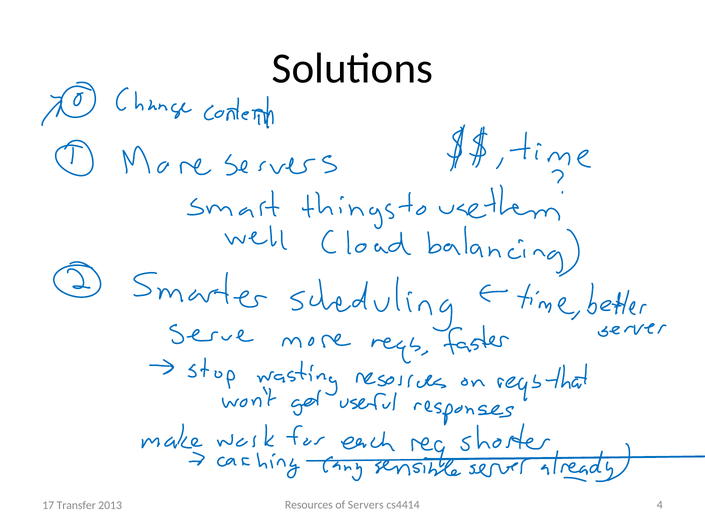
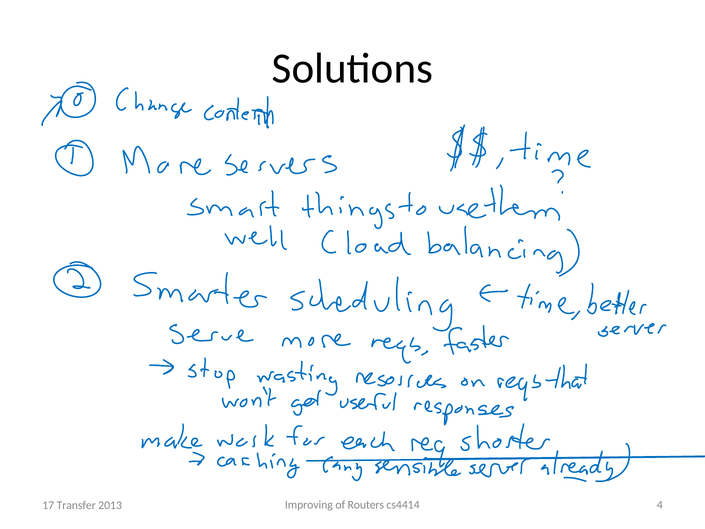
Resources: Resources -> Improving (309, 505)
Servers: Servers -> Routers (366, 505)
